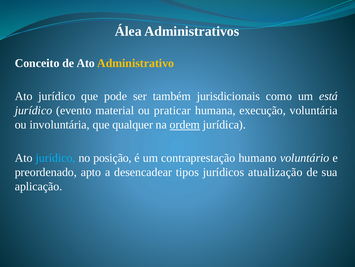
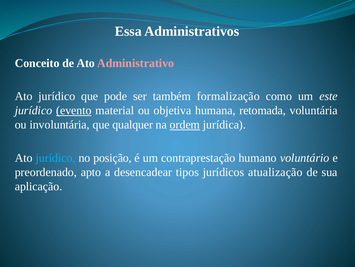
Álea: Álea -> Essa (128, 31)
Administrativo colour: yellow -> pink (136, 63)
jurisdicionais: jurisdicionais -> formalização (228, 96)
está: está -> este (328, 96)
evento underline: none -> present (74, 110)
praticar: praticar -> objetiva (173, 110)
execução: execução -> retomada (263, 110)
